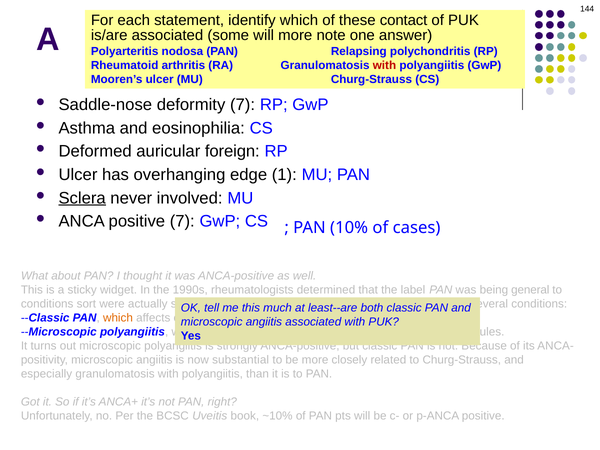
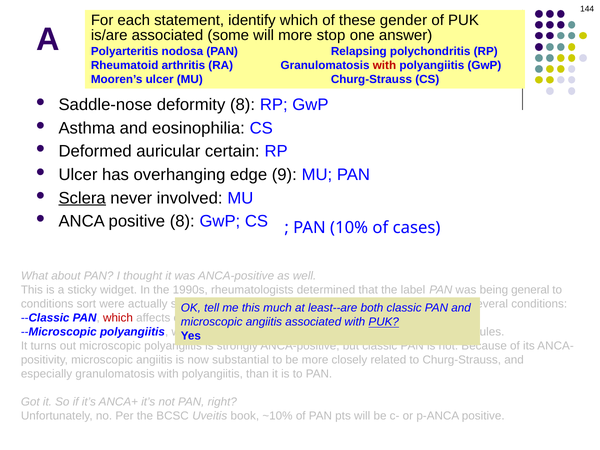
contact: contact -> gender (403, 20)
note: note -> stop (331, 36)
deformity 7: 7 -> 8 (243, 105)
foreign: foreign -> certain (232, 151)
1: 1 -> 9 (284, 175)
positive 7: 7 -> 8 (182, 221)
which colour: orange -> red (118, 318)
PUK underline: none -> present (384, 322)
